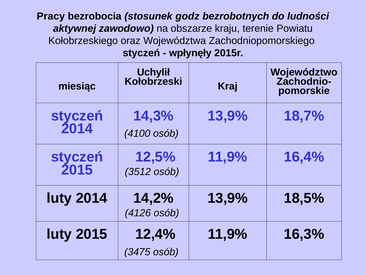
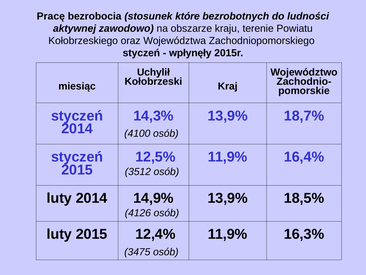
Pracy: Pracy -> Pracę (51, 16)
godz: godz -> które (188, 16)
14,2%: 14,2% -> 14,9% (153, 198)
